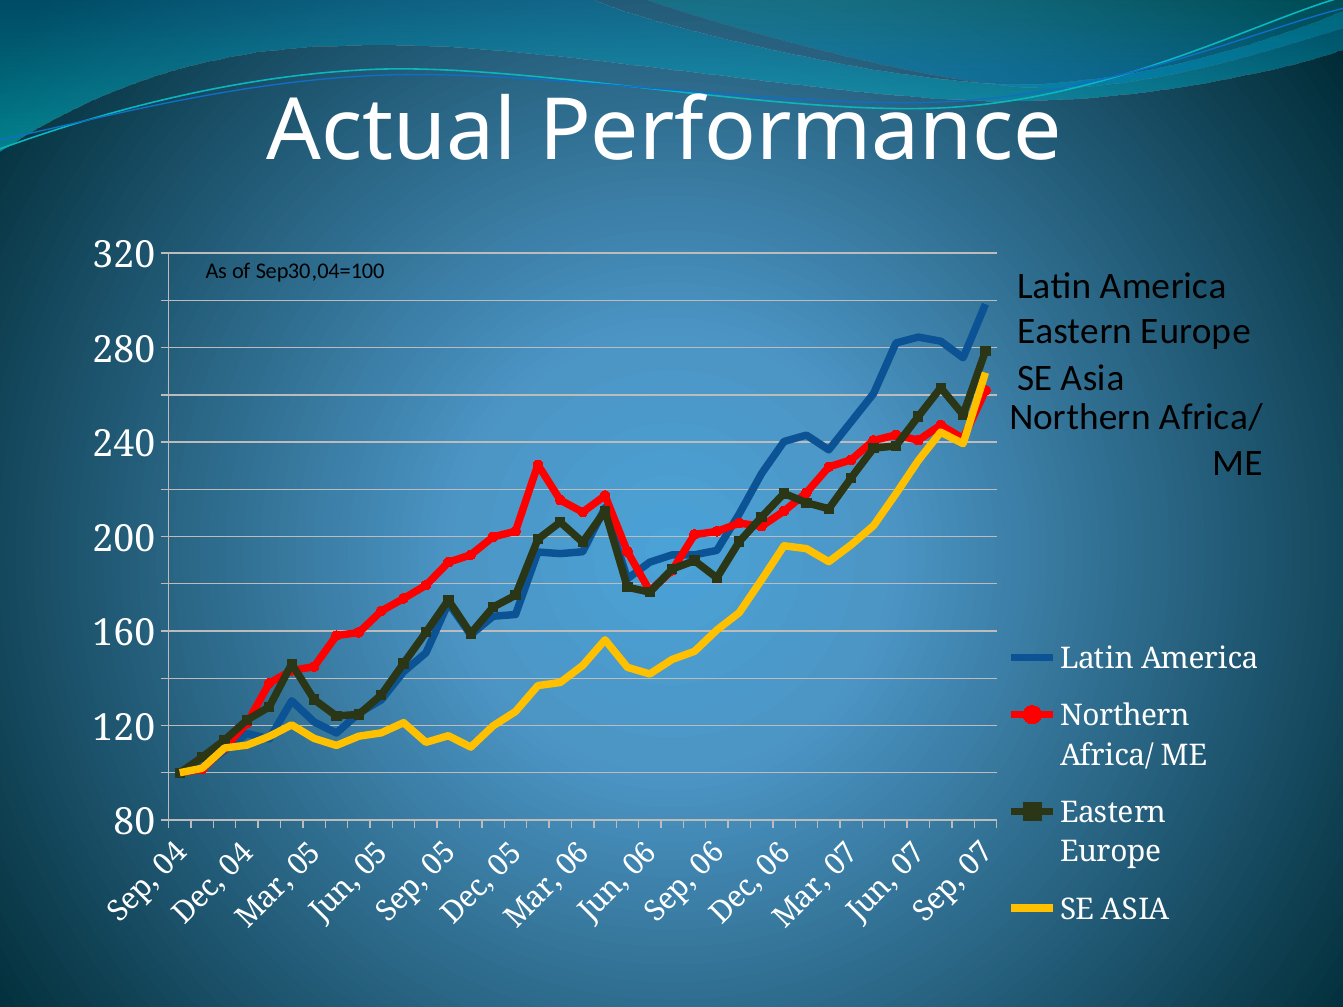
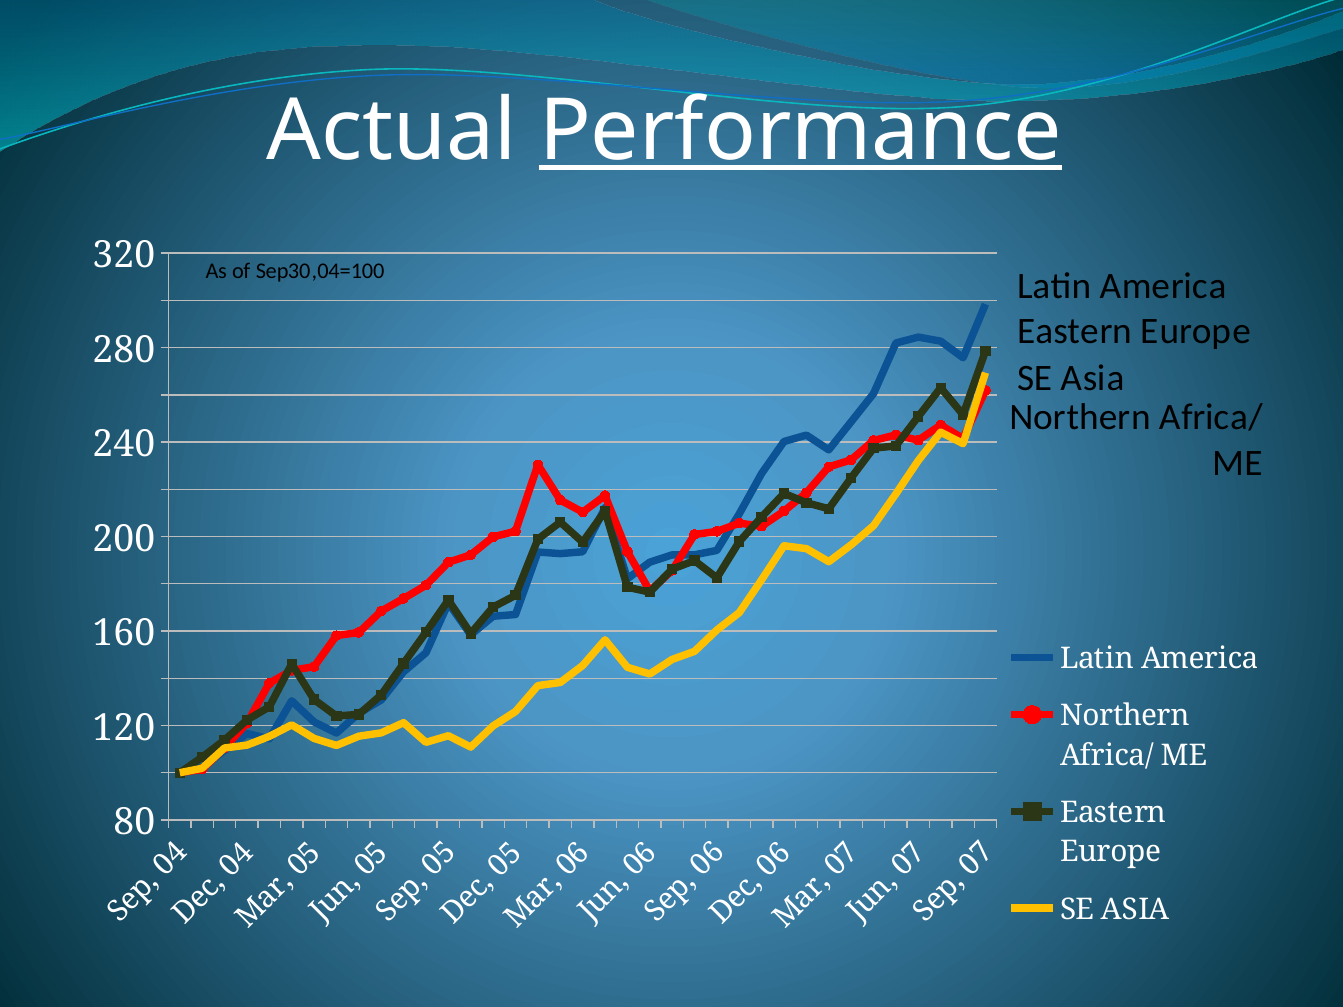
Performance underline: none -> present (801, 131)
